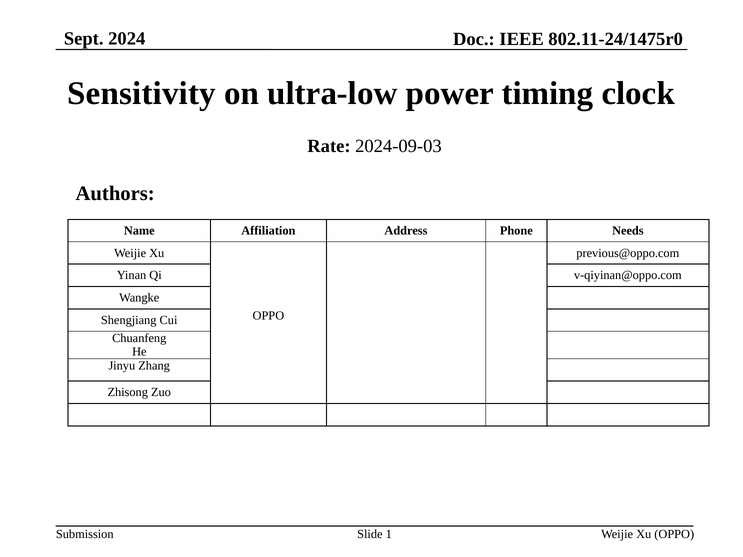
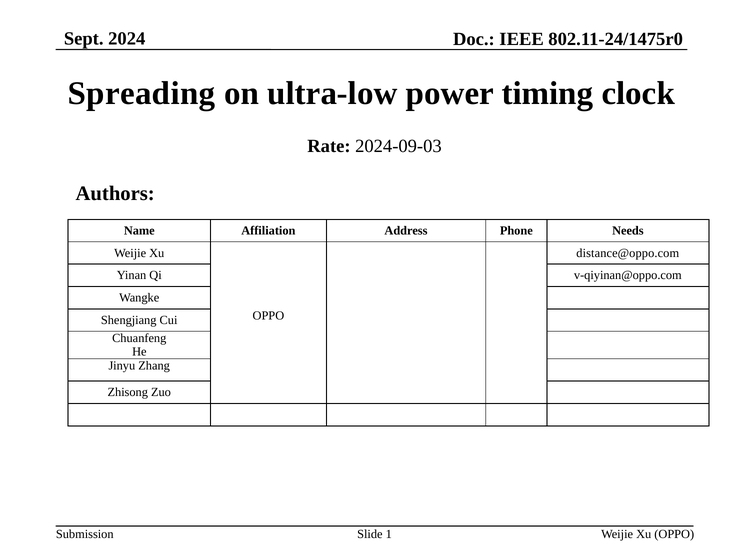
Sensitivity: Sensitivity -> Spreading (141, 93)
previous@oppo.com: previous@oppo.com -> distance@oppo.com (628, 253)
